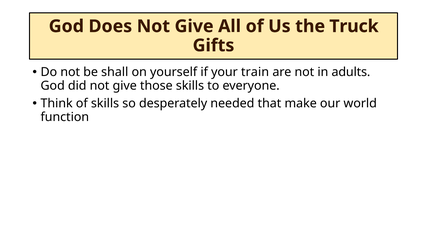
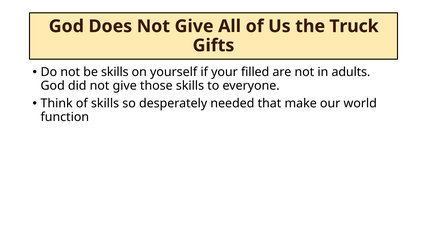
be shall: shall -> skills (115, 72)
train: train -> filled (255, 72)
